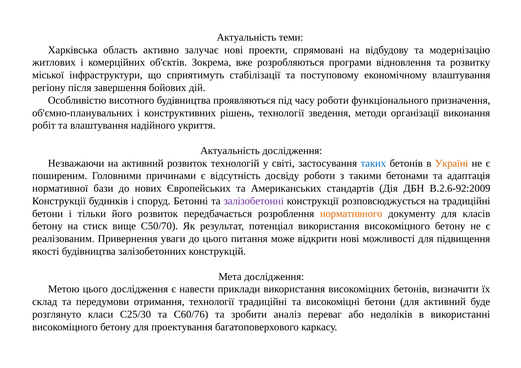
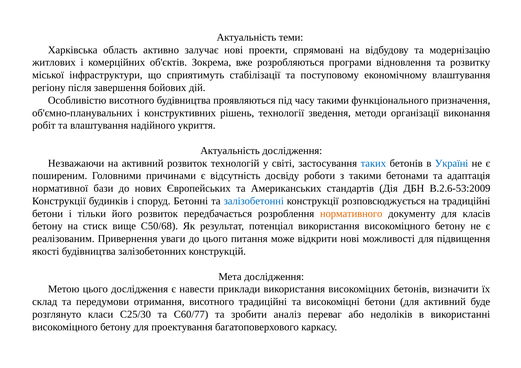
часу роботи: роботи -> такими (333, 100)
Україні colour: orange -> blue (452, 163)
В.2.6-92:2009: В.2.6-92:2009 -> В.2.6-53:2009 (460, 189)
залізобетонні colour: purple -> blue (254, 201)
С50/70: С50/70 -> С50/68 (159, 226)
отримання технології: технології -> висотного (212, 302)
С60/76: С60/76 -> С60/77 (191, 315)
